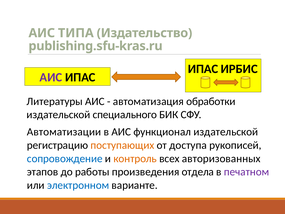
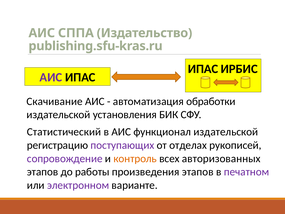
ТИПА: ТИПА -> СППА (76, 33)
Литературы: Литературы -> Скачивание (55, 101)
специального: специального -> установления (125, 115)
Автоматизации: Автоматизации -> Статистический (64, 132)
поступающих colour: orange -> purple (122, 145)
доступа: доступа -> отделах (188, 145)
сопровождение colour: blue -> purple (65, 158)
произведения отдела: отдела -> этапов (198, 172)
электронном colour: blue -> purple (78, 185)
